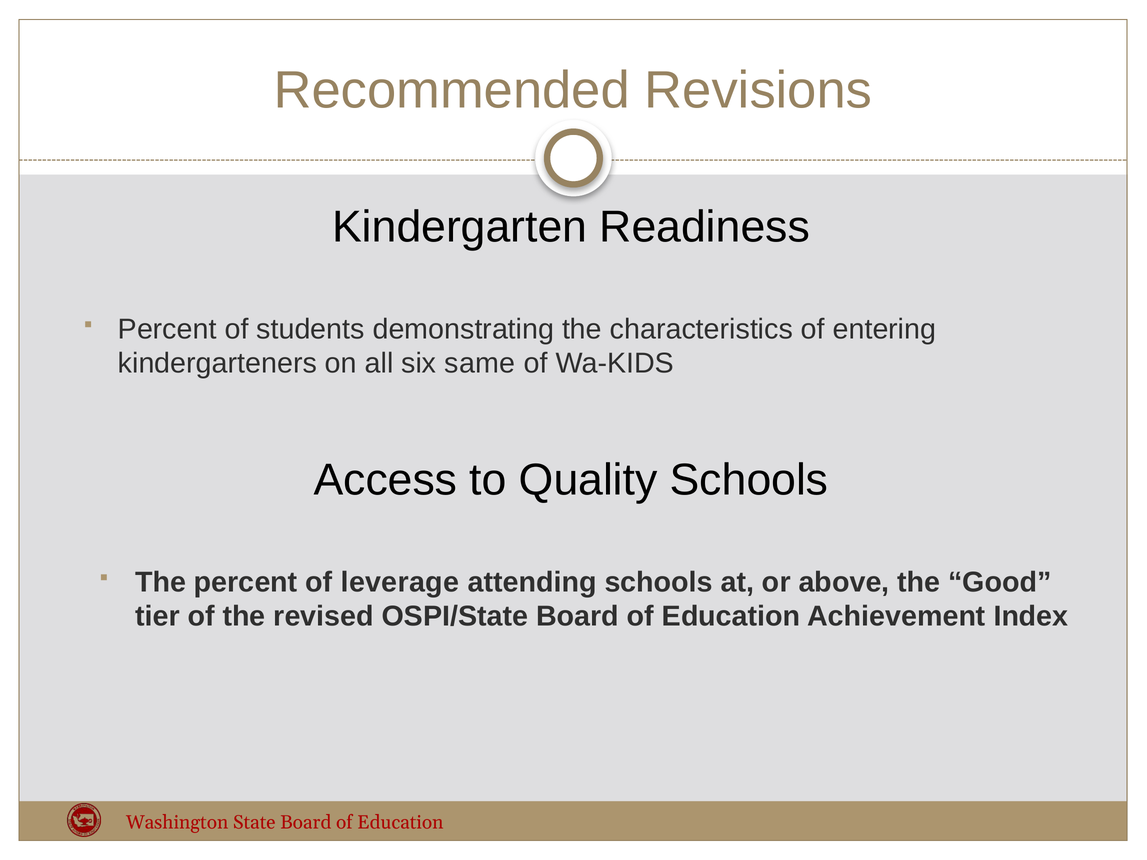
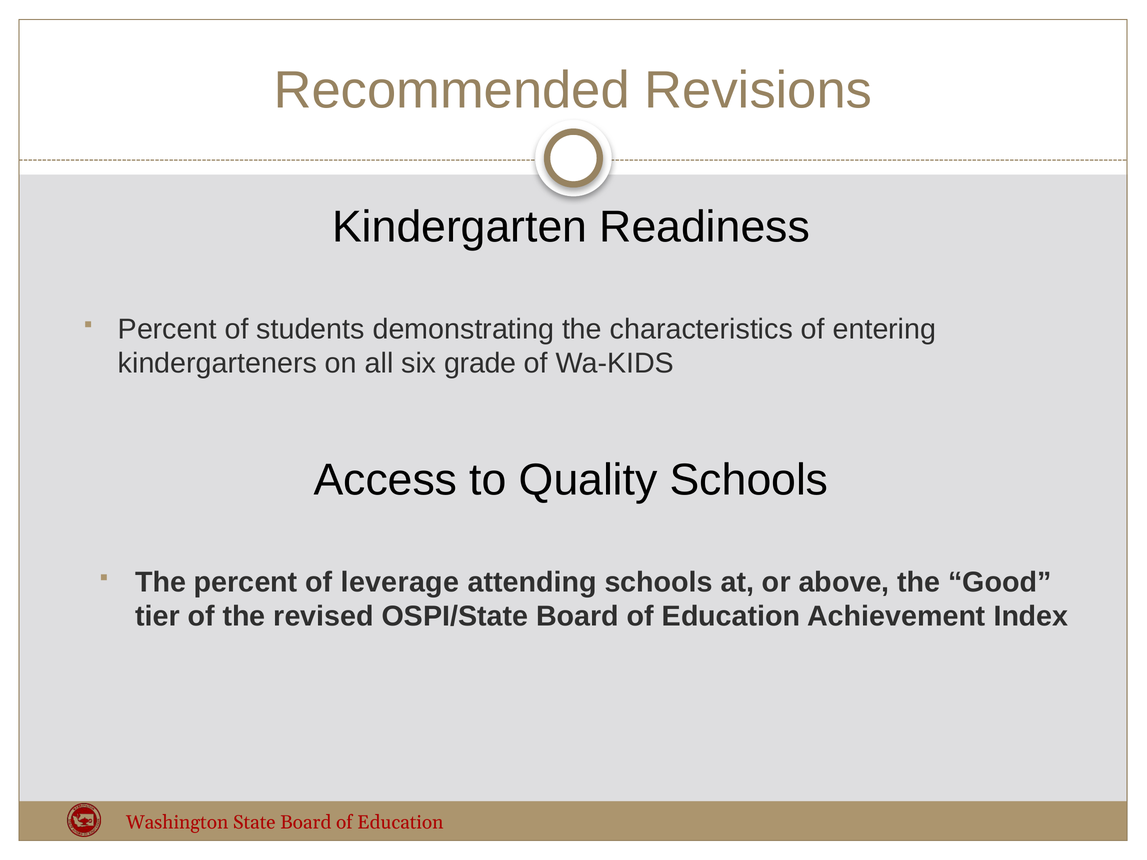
same: same -> grade (480, 364)
